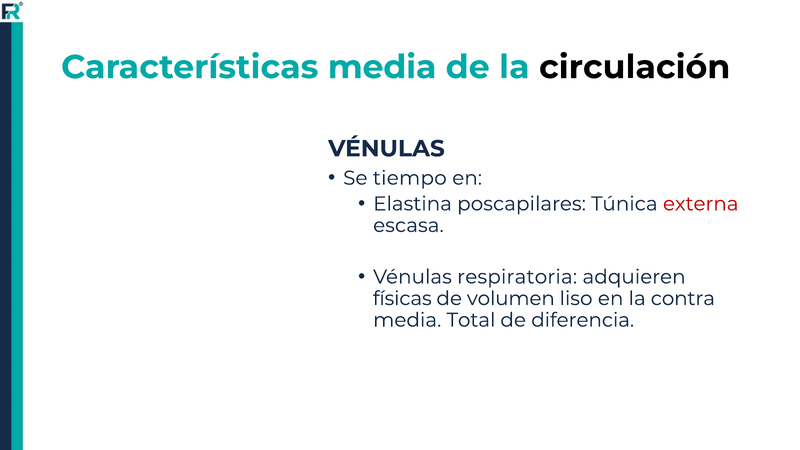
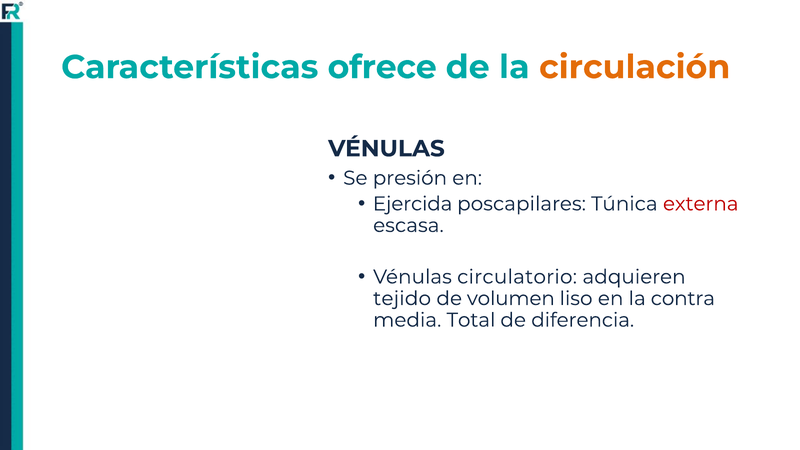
Características media: media -> ofrece (382, 67)
circulación colour: black -> orange (635, 67)
tiempo: tiempo -> presión (410, 178)
Elastina: Elastina -> Ejercida (413, 204)
respiratoria: respiratoria -> circulatorio (517, 277)
físicas: físicas -> tejido (402, 298)
